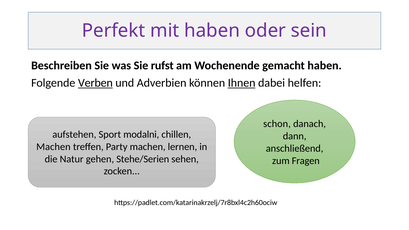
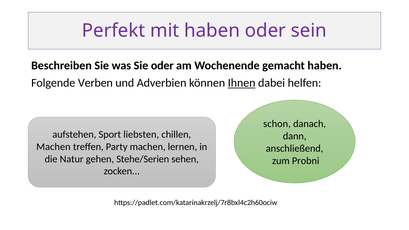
Sie rufst: rufst -> oder (162, 66)
Verben underline: present -> none (95, 83)
modalni: modalni -> liebsten (141, 134)
Fragen: Fragen -> Probni (306, 161)
